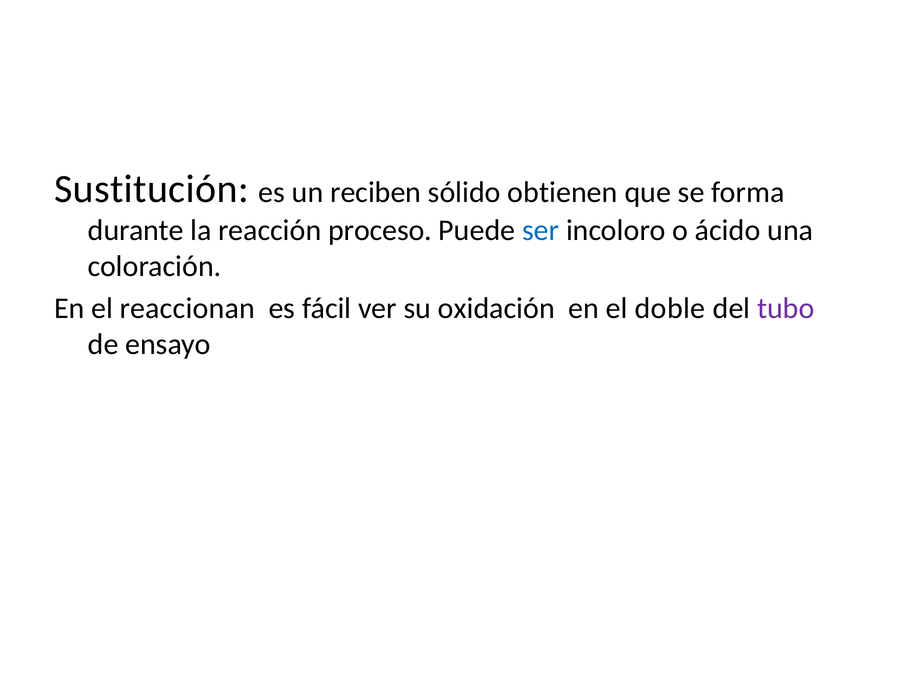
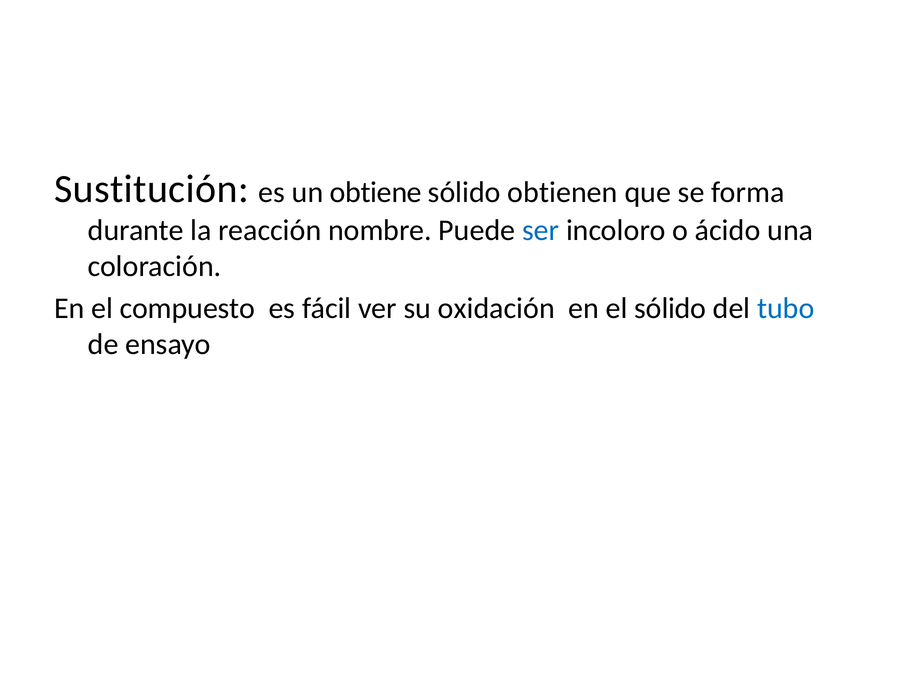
reciben: reciben -> obtiene (376, 192)
proceso: proceso -> nombre (380, 230)
reaccionan: reaccionan -> compuesto (187, 308)
el doble: doble -> sólido (670, 308)
tubo colour: purple -> blue (786, 308)
